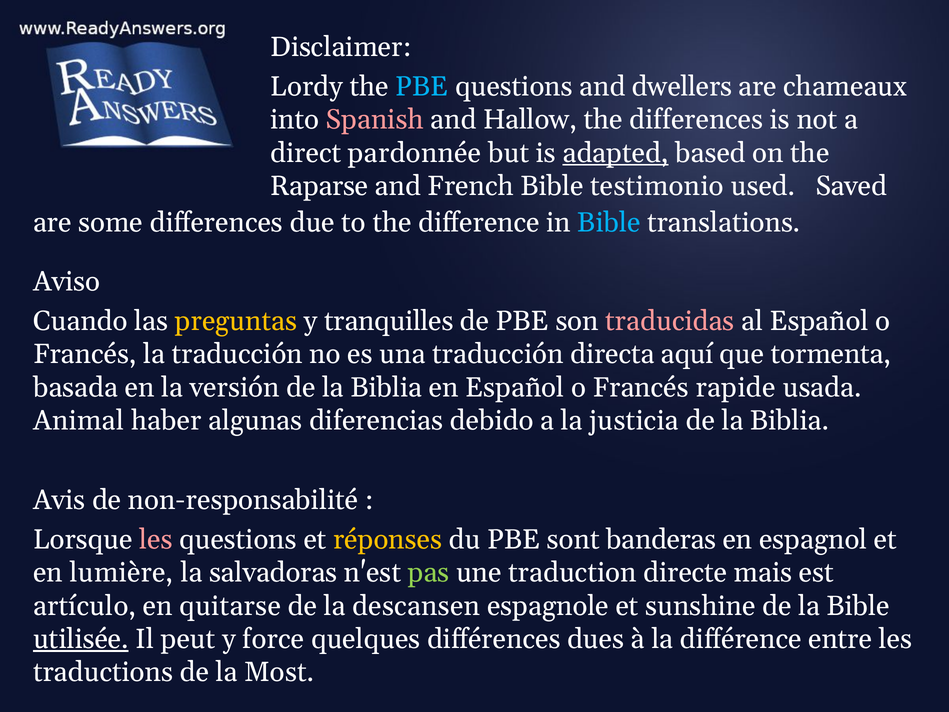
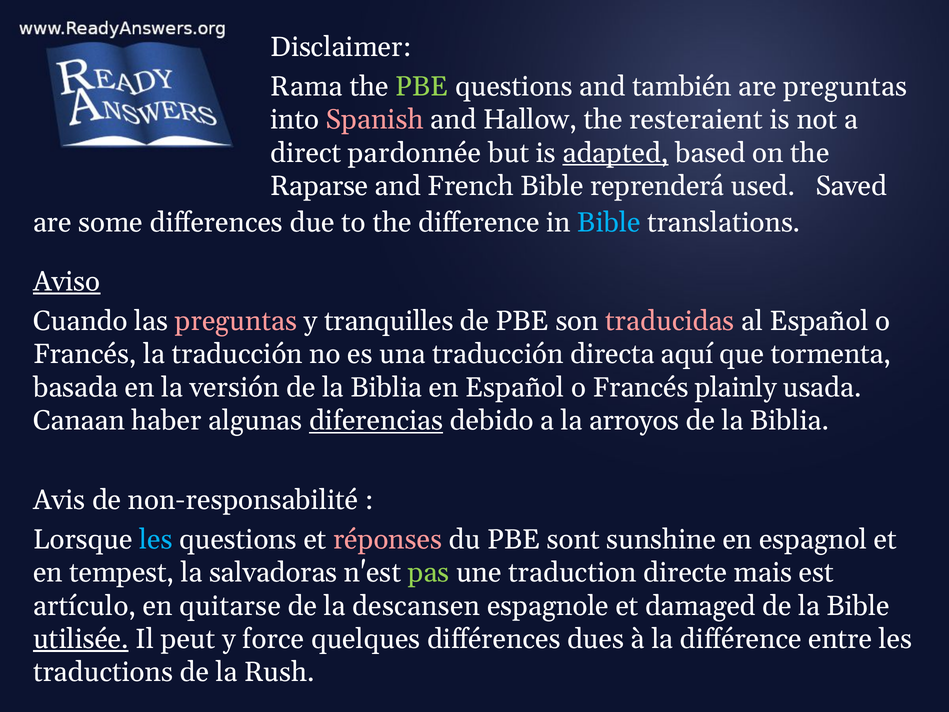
Lordy: Lordy -> Rama (307, 86)
PBE colour: light blue -> light green (422, 86)
dwellers: dwellers -> también (682, 86)
are chameaux: chameaux -> preguntas (845, 86)
the differences: differences -> resteraient (696, 120)
testimonio: testimonio -> reprenderá (657, 186)
Aviso underline: none -> present (67, 281)
preguntas colour: yellow -> pink (236, 321)
rapide: rapide -> plainly (736, 387)
Animal: Animal -> Canaan (79, 421)
diferencias underline: none -> present (376, 421)
justicia: justicia -> arroyos (634, 421)
les colour: pink -> light blue (156, 539)
réponses colour: yellow -> pink (388, 539)
banderas: banderas -> sunshine (661, 539)
lumière: lumière -> tempest (122, 572)
sunshine: sunshine -> damaged (700, 606)
Most: Most -> Rush (279, 672)
